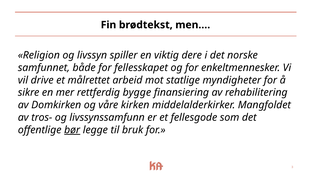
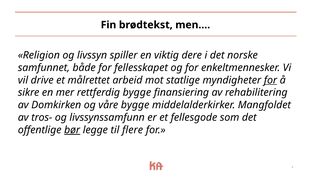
for underline: none -> present (270, 80)
våre kirken: kirken -> bygge (135, 105)
bruk: bruk -> flere (133, 130)
